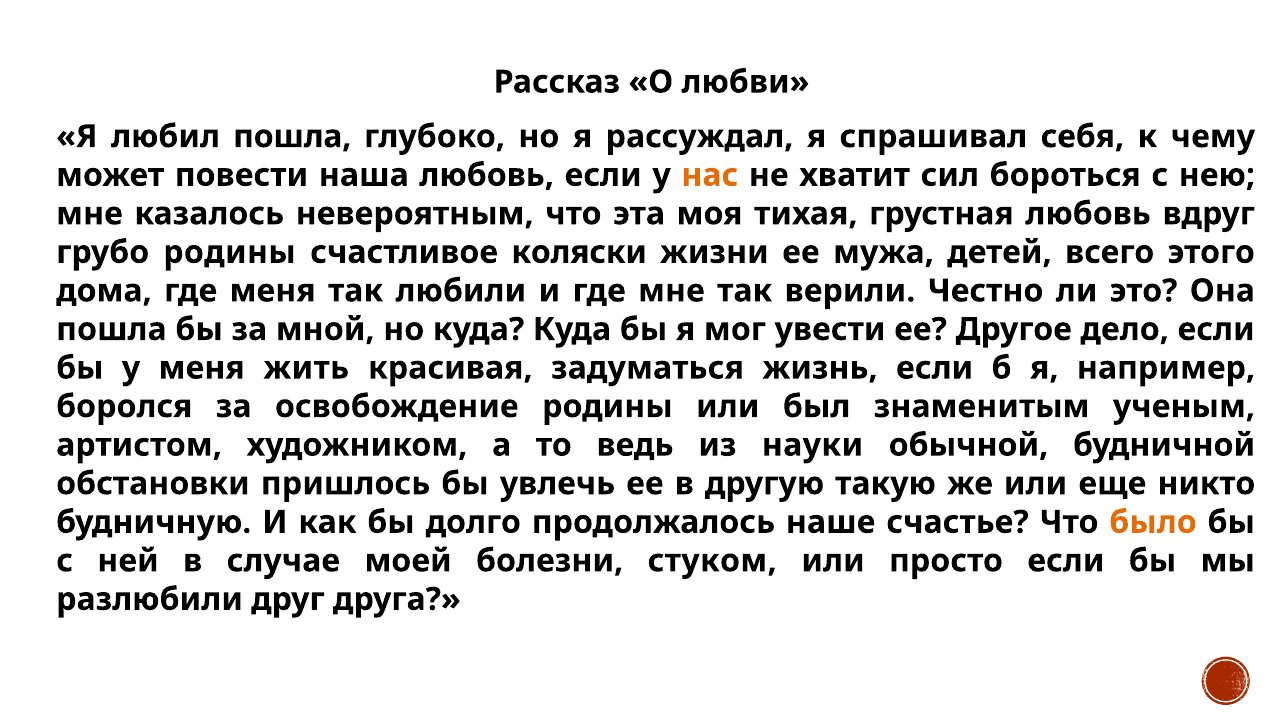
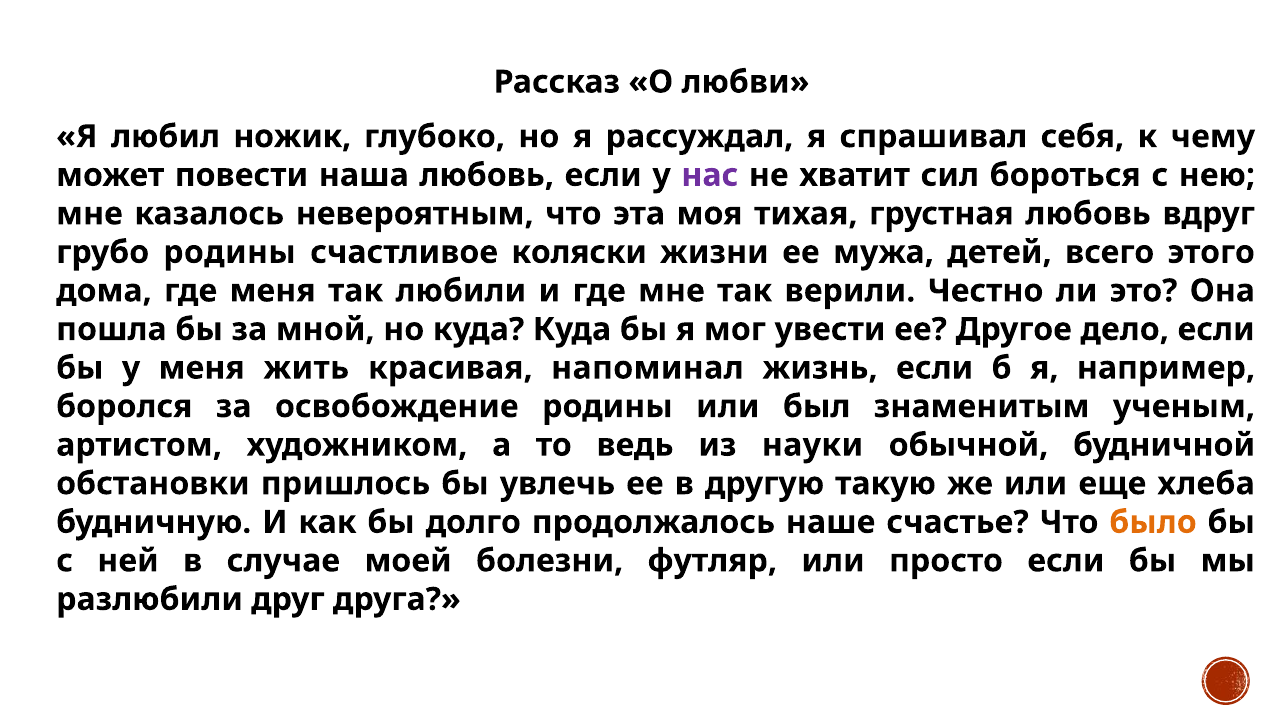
любил пошла: пошла -> ножик (292, 137)
нас colour: orange -> purple (710, 175)
задуматься: задуматься -> напоминал (647, 368)
никто: никто -> хлеба (1206, 484)
стуком: стуком -> футляр (712, 561)
